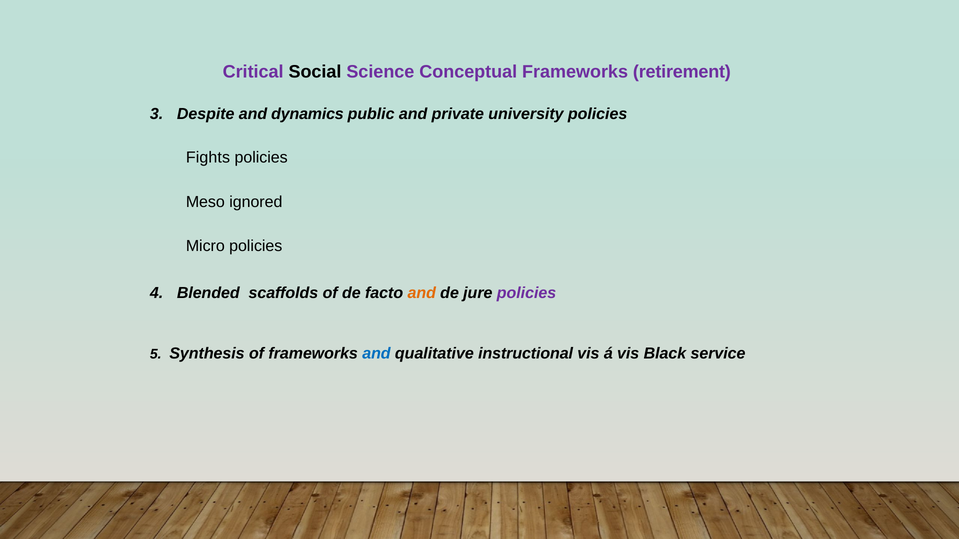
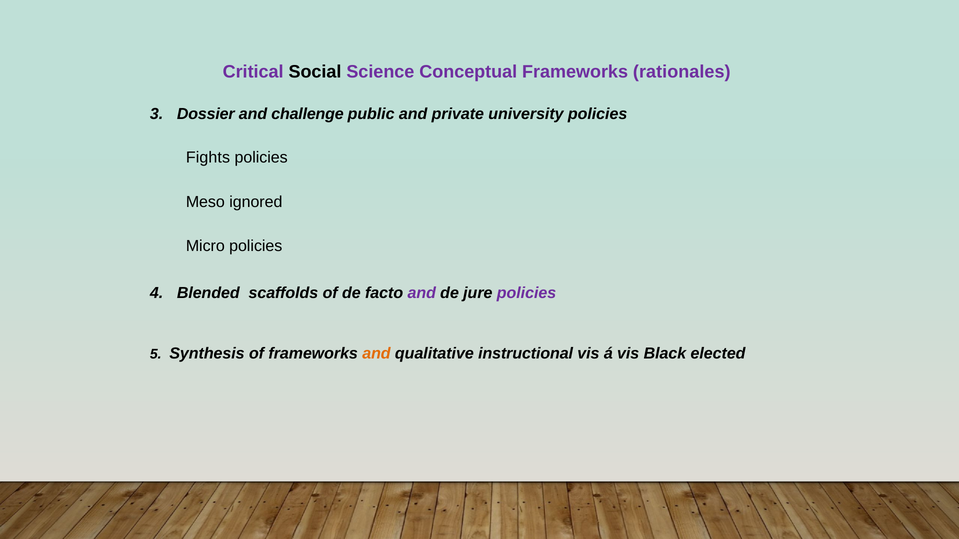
retirement: retirement -> rationales (682, 72)
Despite: Despite -> Dossier (206, 114)
dynamics: dynamics -> challenge (307, 114)
and colour: orange -> purple (422, 293)
and colour: blue -> orange (376, 354)
service: service -> elected (718, 354)
